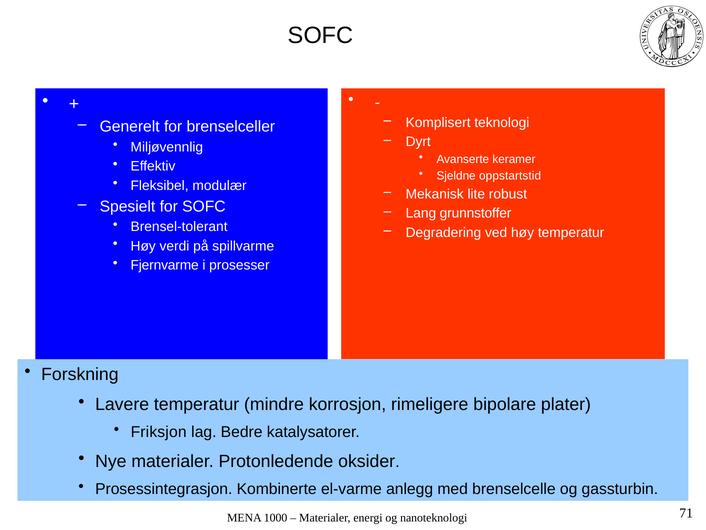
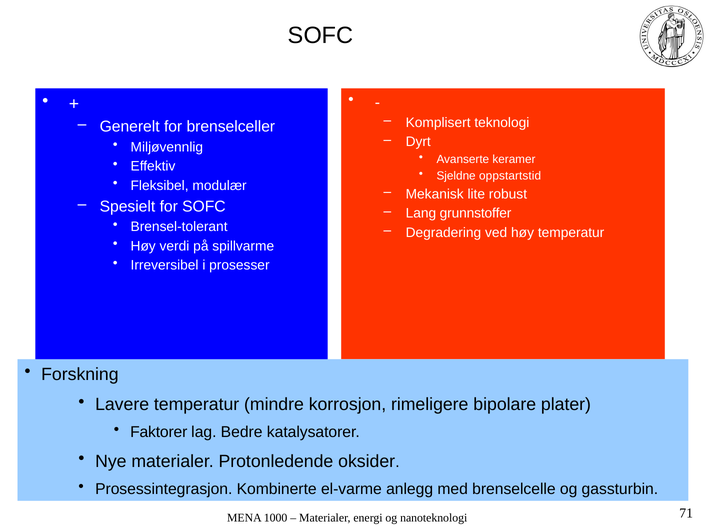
Fjernvarme: Fjernvarme -> Irreversibel (165, 265)
Friksjon: Friksjon -> Faktorer (159, 432)
